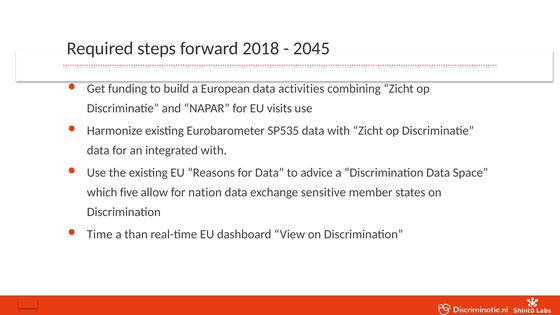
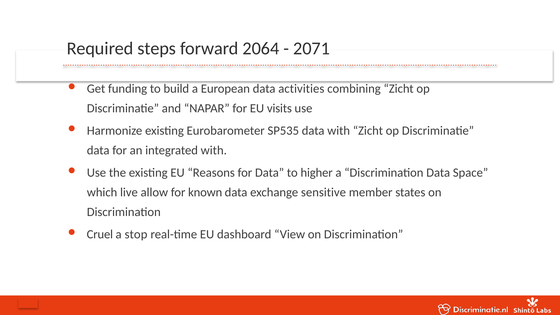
2018: 2018 -> 2064 (261, 48)
2045: 2045 -> 2071 (312, 48)
advice: advice -> higher (317, 173)
five: five -> live (129, 192)
nation: nation -> known (205, 192)
Time: Time -> Cruel (100, 234)
than: than -> stop (136, 234)
